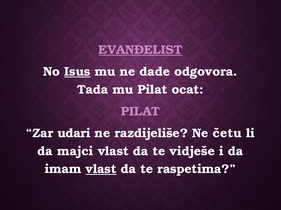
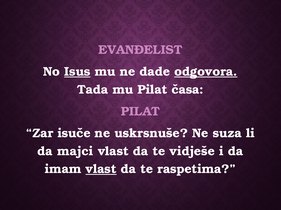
EVANĐELIST underline: present -> none (140, 50)
odgovora underline: none -> present (206, 72)
ocat: ocat -> časa (188, 90)
udari: udari -> isuče (74, 134)
razdijeliše: razdijeliše -> uskrsnuše (151, 134)
četu: četu -> suza (227, 134)
